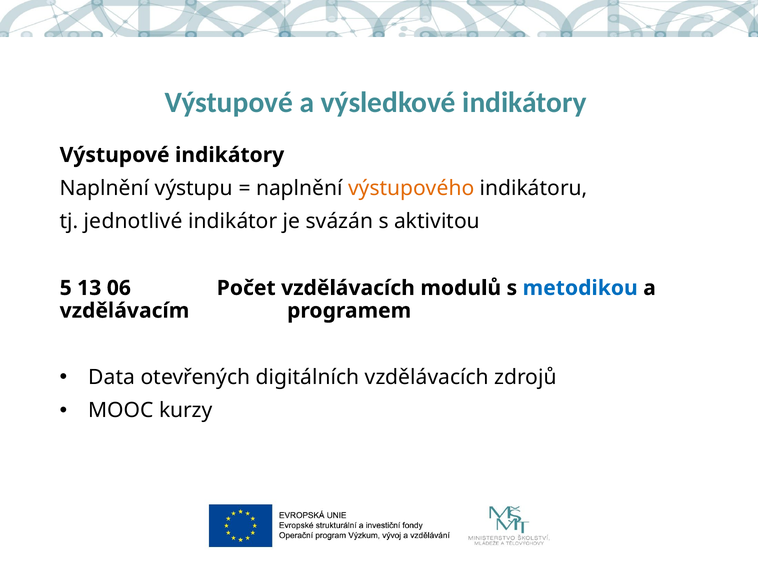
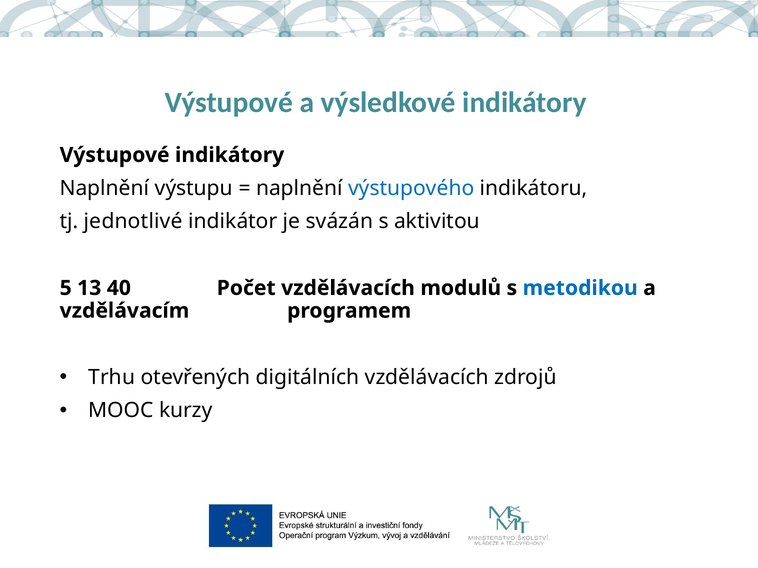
výstupového colour: orange -> blue (411, 188)
06: 06 -> 40 (119, 288)
Data: Data -> Trhu (112, 378)
